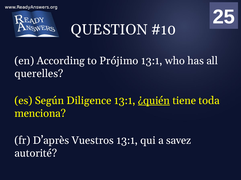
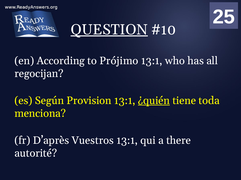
QUESTION underline: none -> present (109, 30)
querelles: querelles -> regocijan (39, 74)
Diligence: Diligence -> Provision (89, 101)
savez: savez -> there (179, 141)
